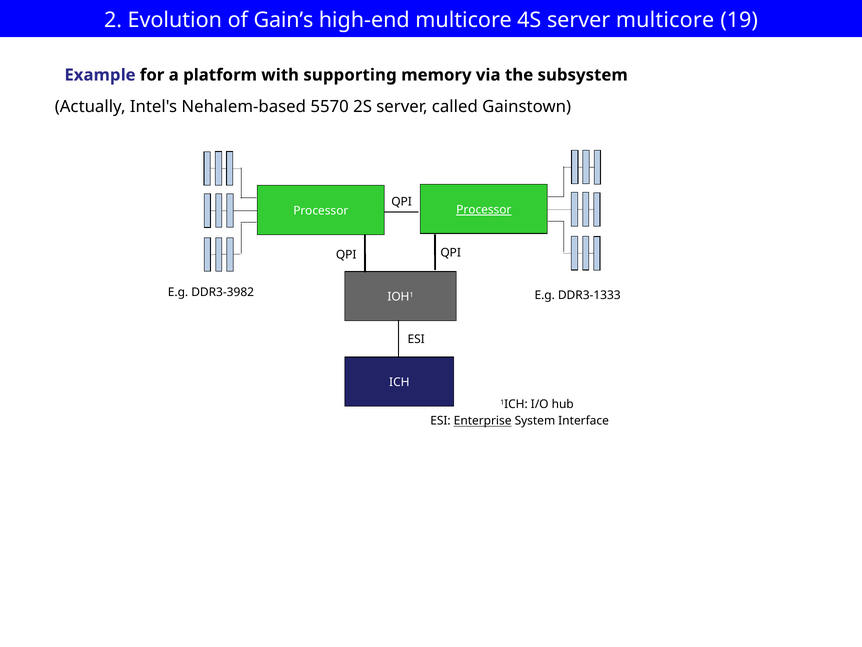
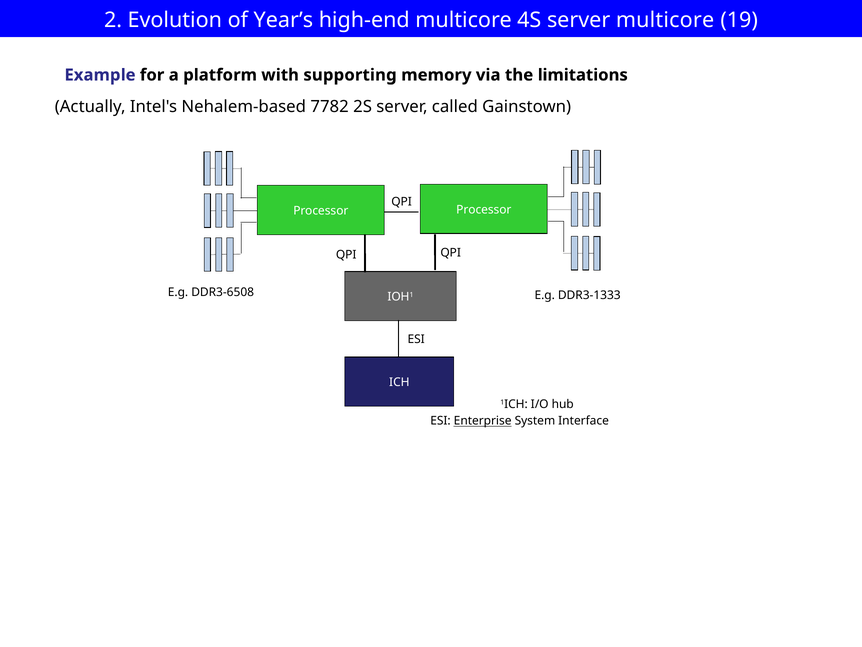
Gain’s: Gain’s -> Year’s (283, 20)
subsystem: subsystem -> limitations (583, 75)
5570: 5570 -> 7782 (330, 107)
Processor underline: present -> none (484, 210)
DDR3-3982: DDR3-3982 -> DDR3-6508 (223, 292)
